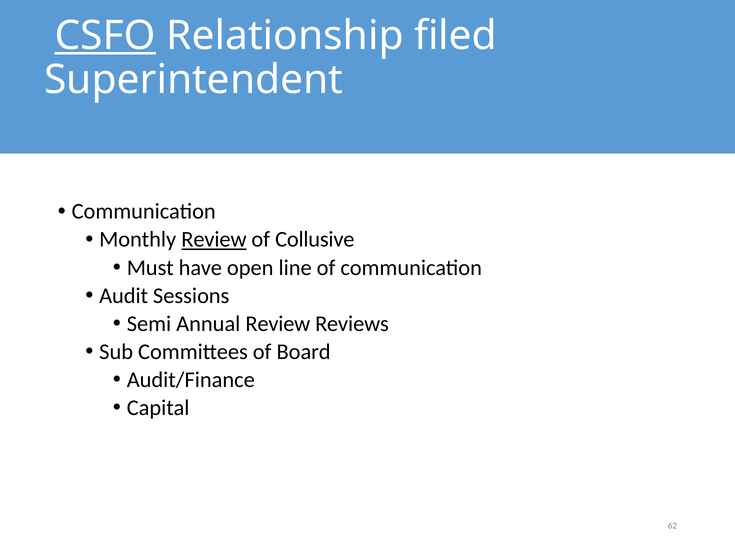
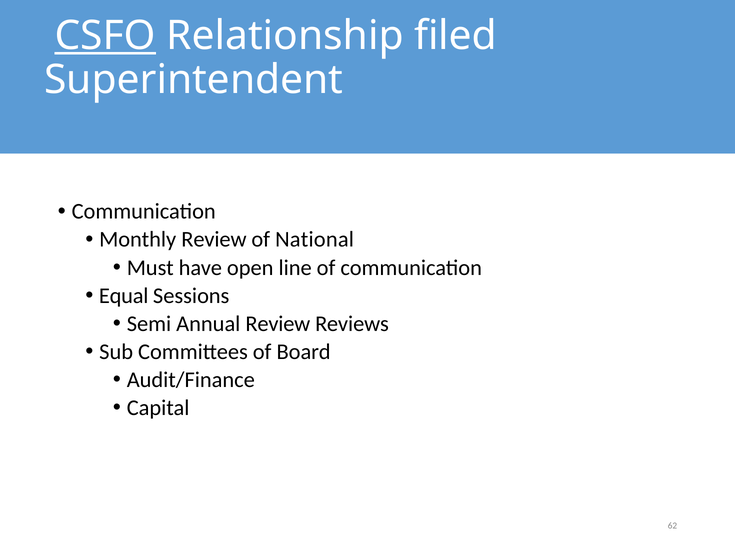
Review underline: present -> none (214, 240)
Collusive: Collusive -> National (315, 240)
Audit: Audit -> Equal (124, 296)
